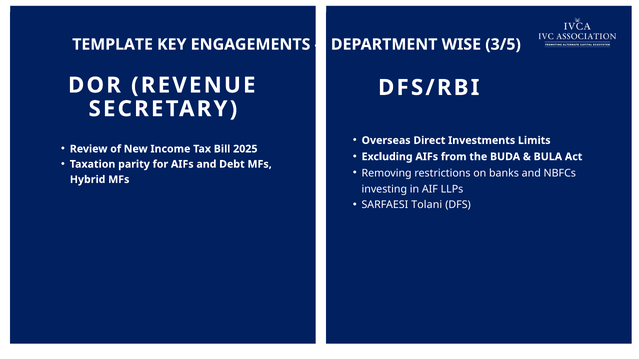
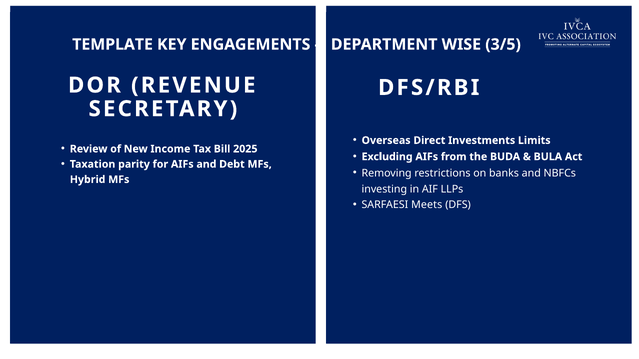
Tolani: Tolani -> Meets (427, 205)
